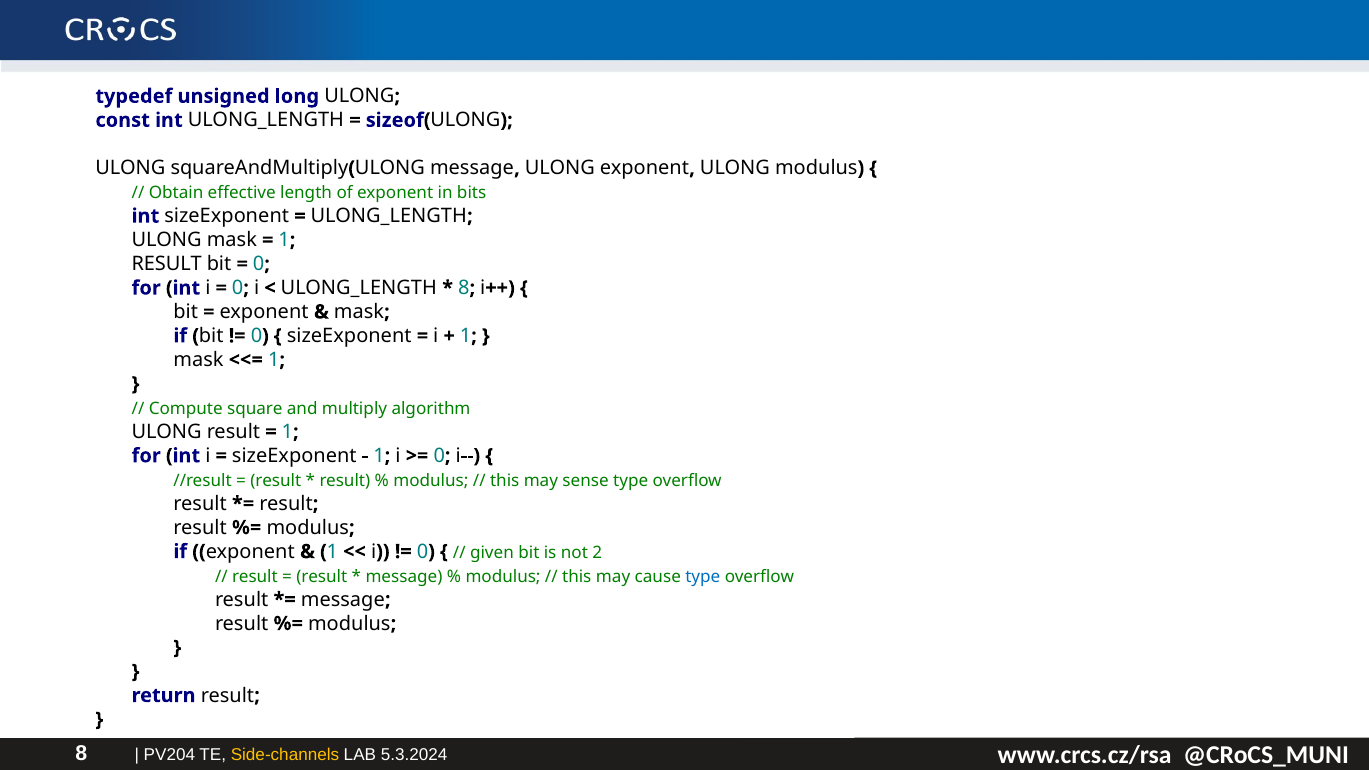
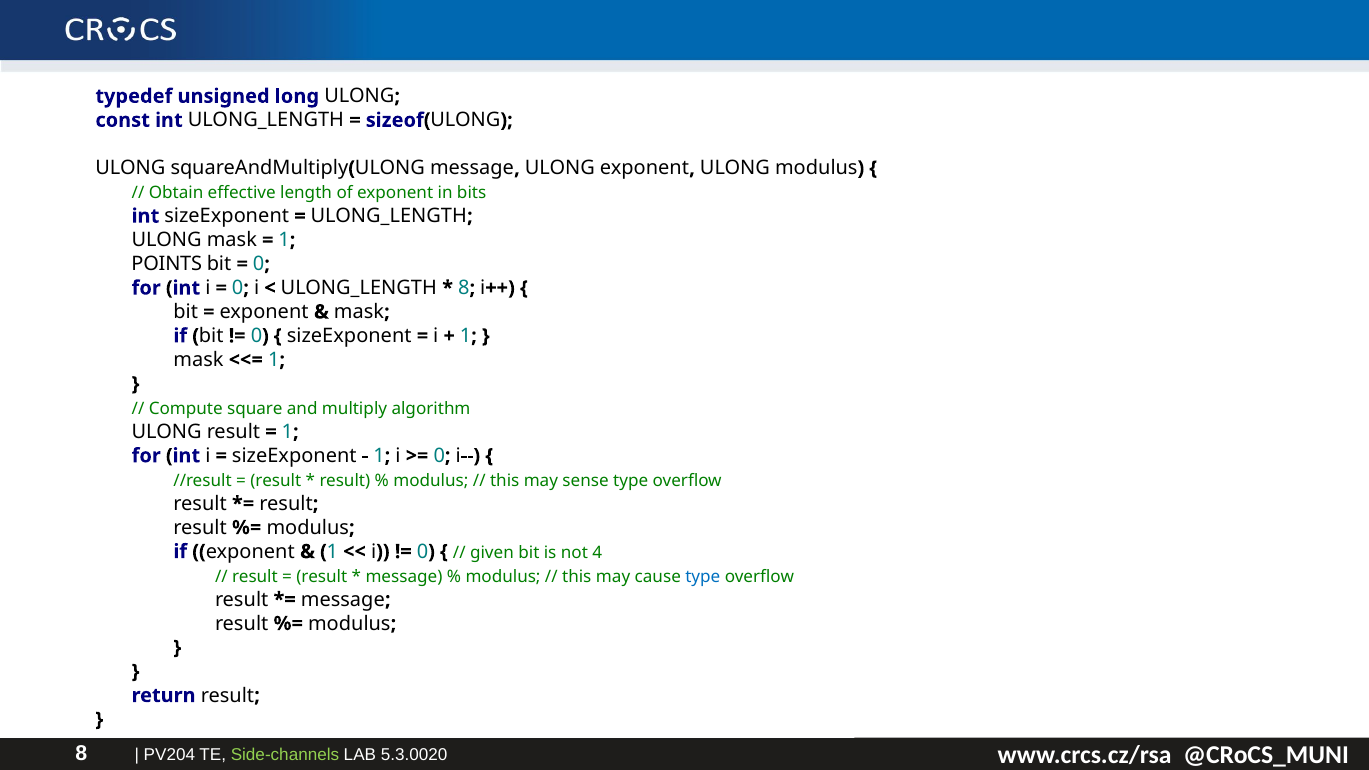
RESULT: RESULT -> POINTS (167, 264)
2: 2 -> 4 (597, 553)
Side-channels colour: yellow -> light green (285, 755)
5.3.2024: 5.3.2024 -> 5.3.0020 (414, 755)
